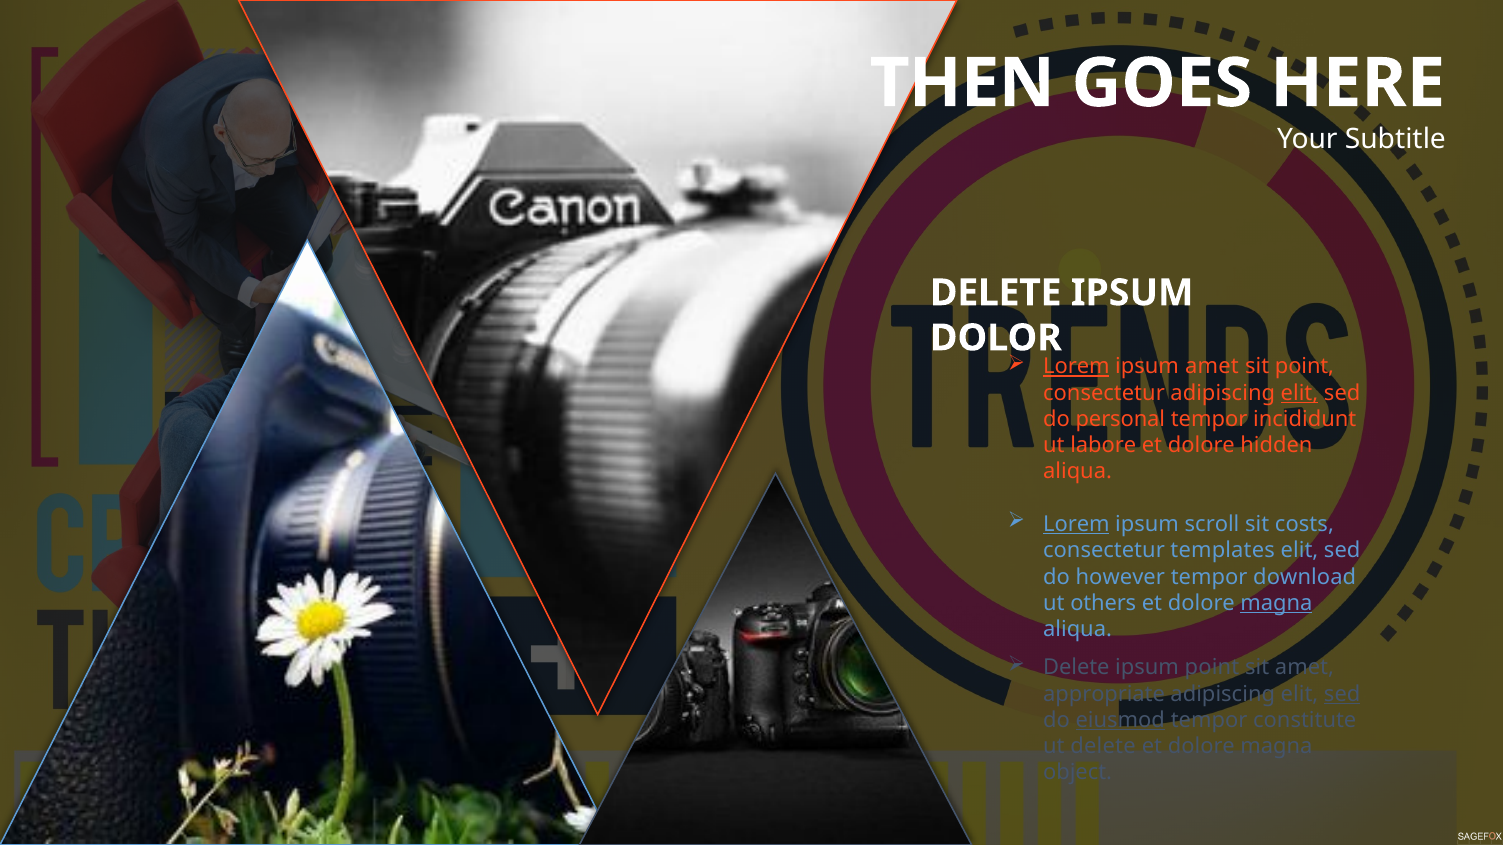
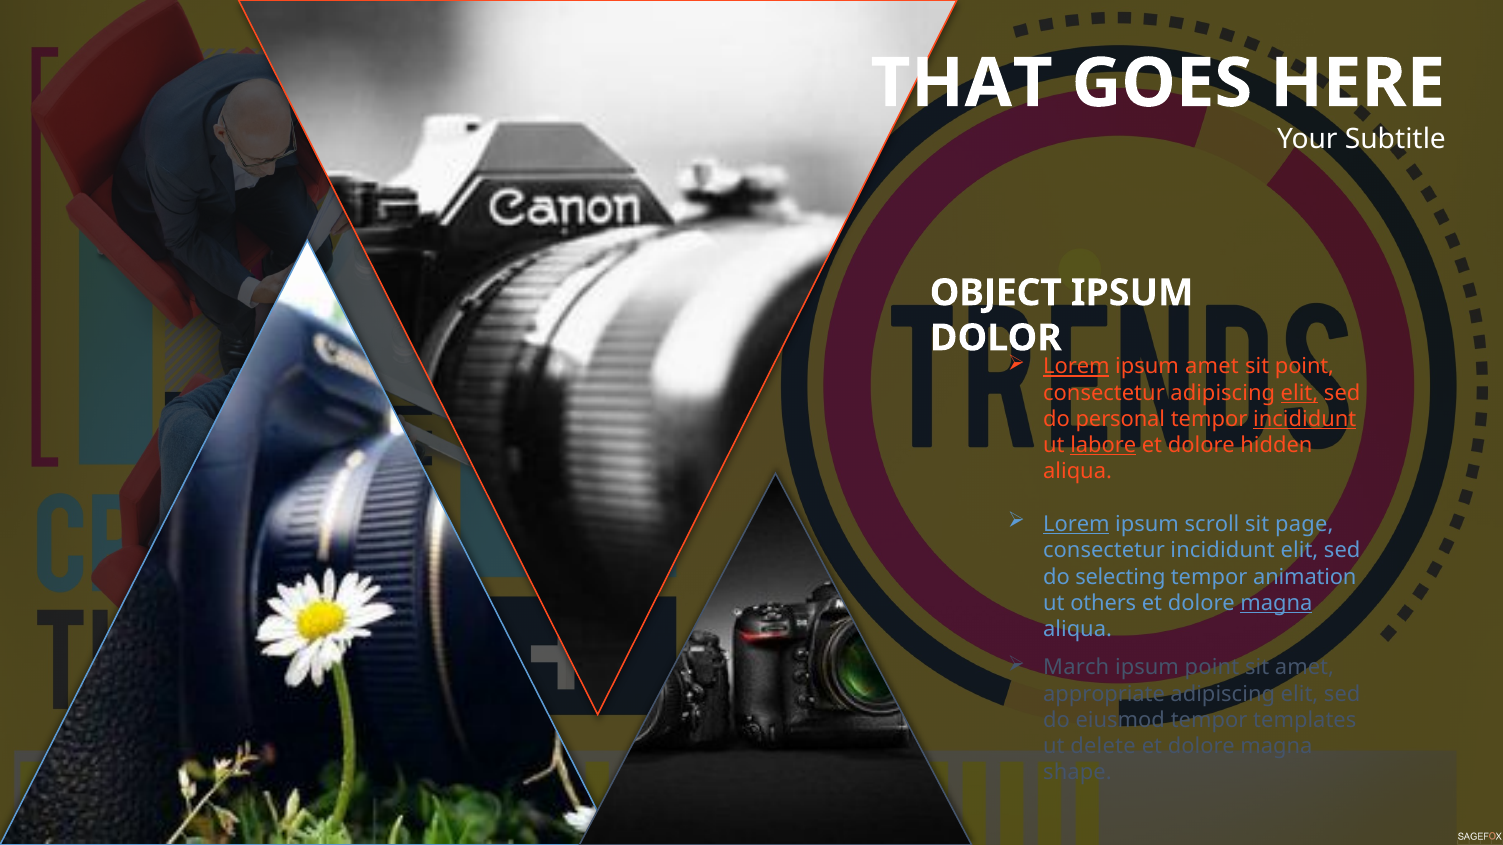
THEN: THEN -> THAT (962, 83)
DELETE: DELETE -> OBJECT (996, 293)
incididunt underline: none -> present (1305, 419)
labore underline: none -> present (1103, 446)
costs: costs -> page (1304, 524)
consectetur templates: templates -> incididunt (1223, 551)
however: however -> selecting (1120, 577)
download: download -> animation (1305, 577)
Delete: Delete -> March (1076, 668)
sed underline: present -> none (1342, 694)
eiusmod underline: present -> none (1120, 720)
constitute: constitute -> templates (1305, 720)
object: object -> shape (1078, 773)
